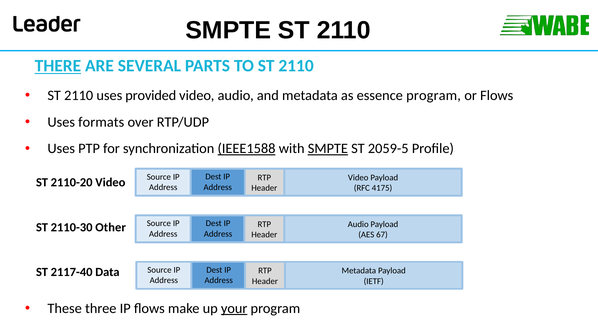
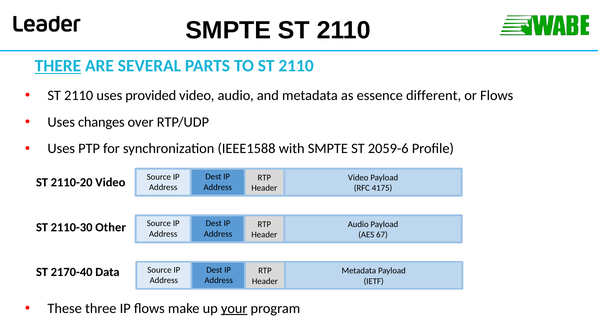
essence program: program -> different (434, 95)
formats: formats -> changes (101, 122)
IEEE1588 underline: present -> none (246, 149)
SMPTE underline: present -> none (328, 149)
2059-5: 2059-5 -> 2059-6 (388, 149)
2117-40: 2117-40 -> 2170-40 (72, 272)
